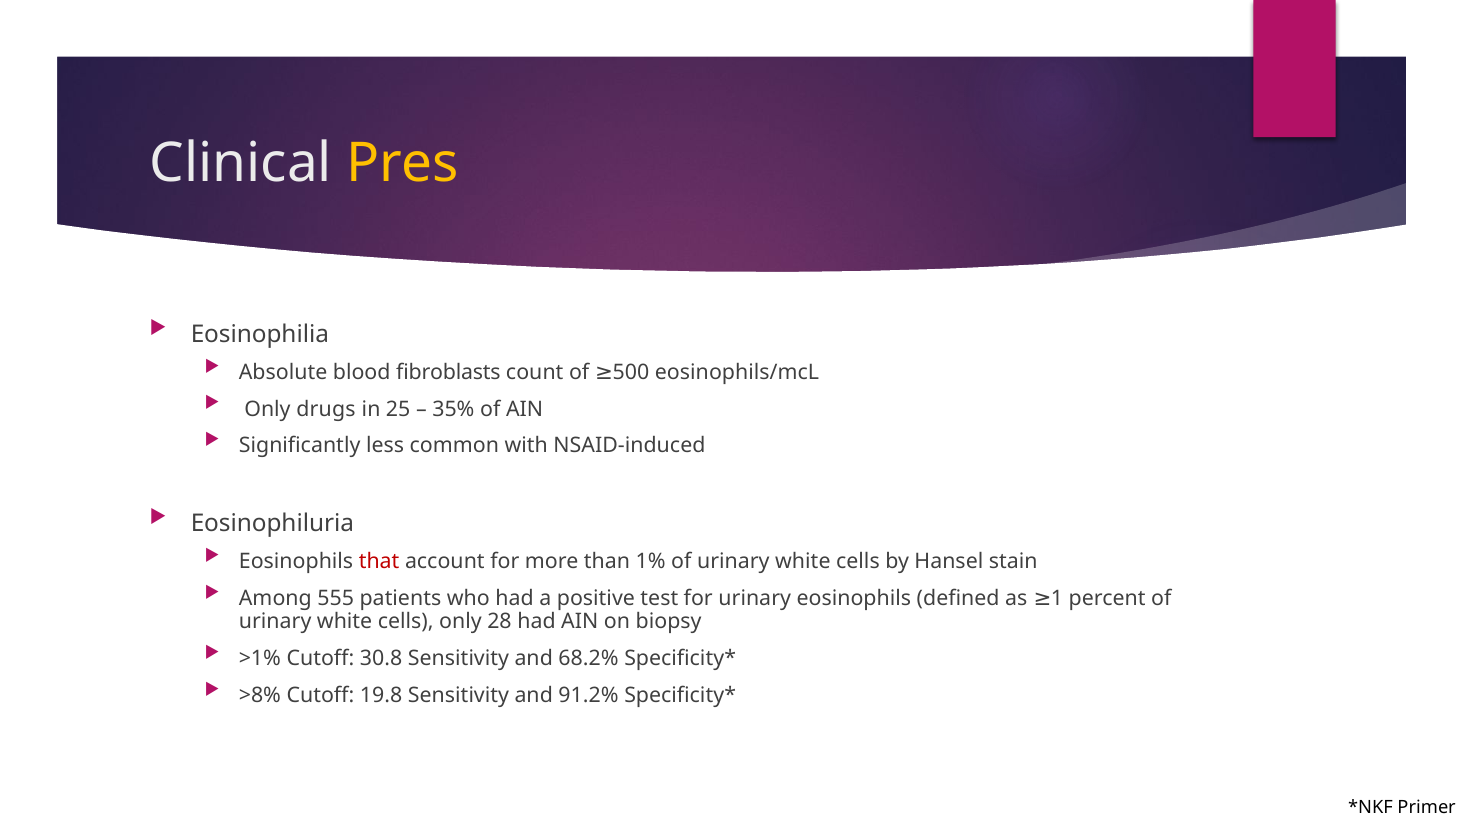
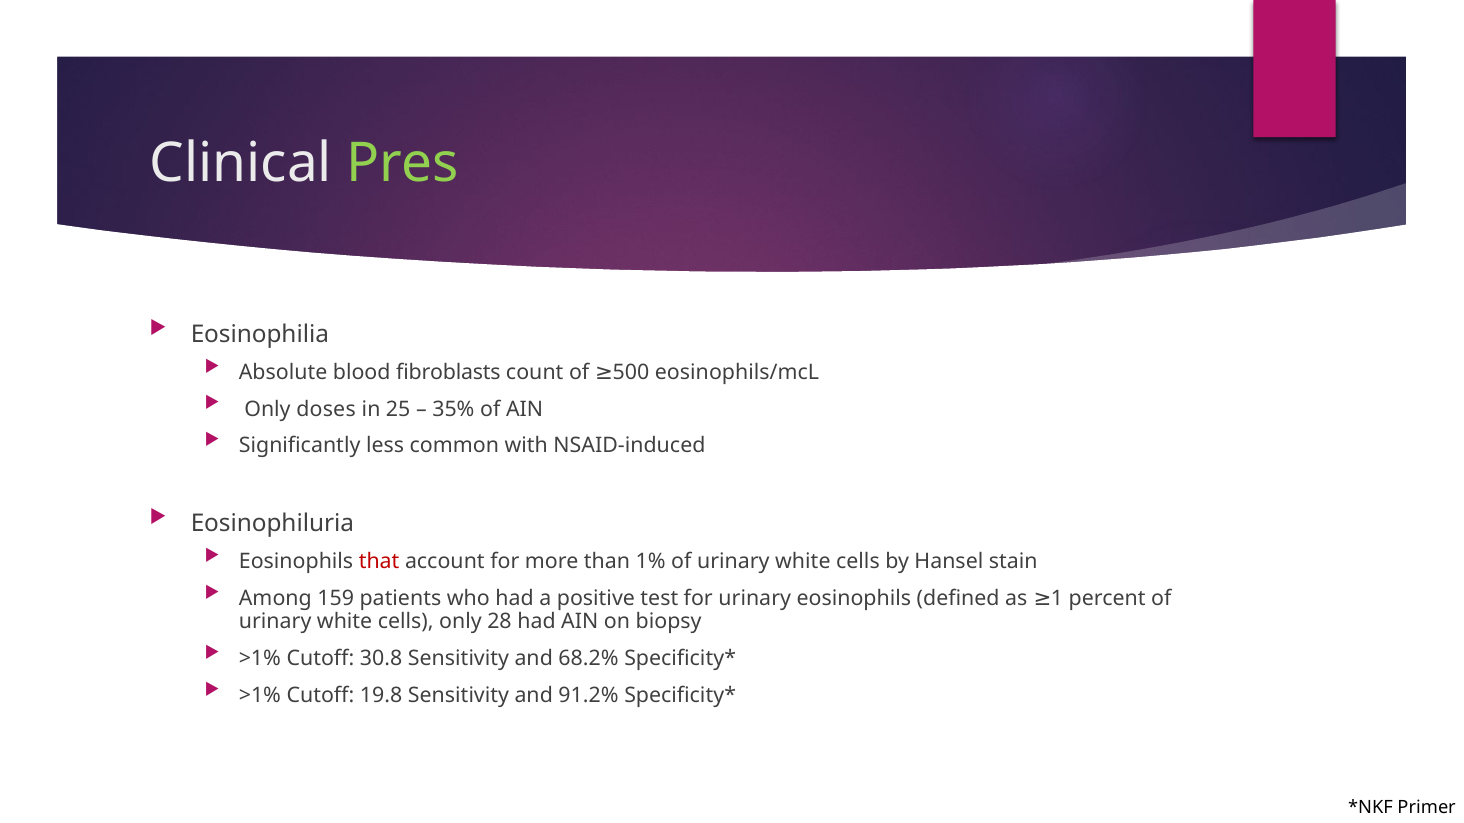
Pres colour: yellow -> light green (402, 163)
drugs: drugs -> doses (326, 409)
555: 555 -> 159 (336, 599)
>8%: >8% -> >1% (260, 696)
